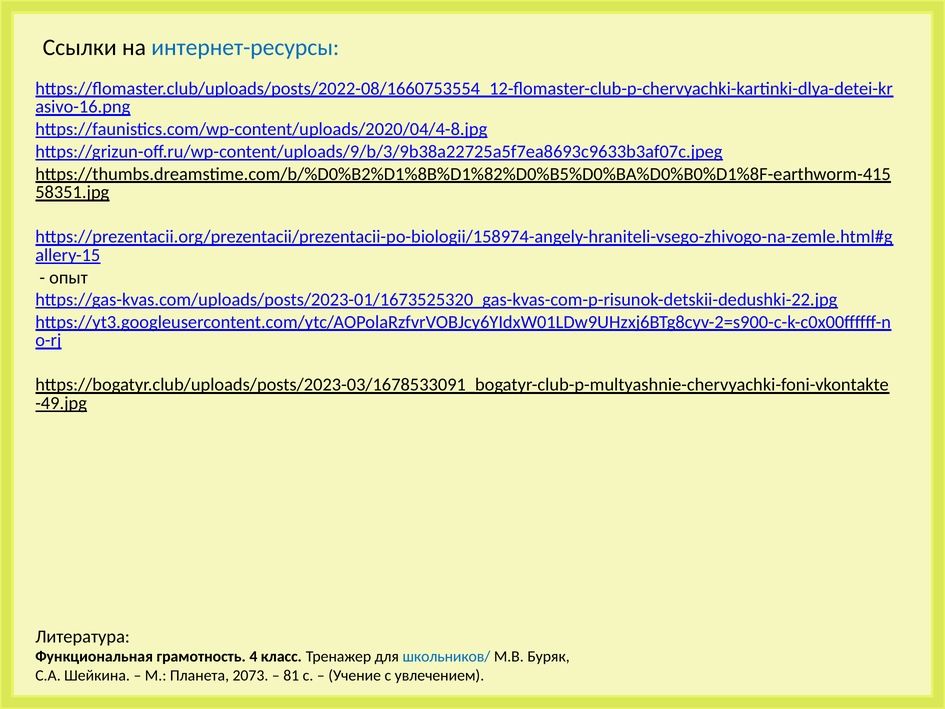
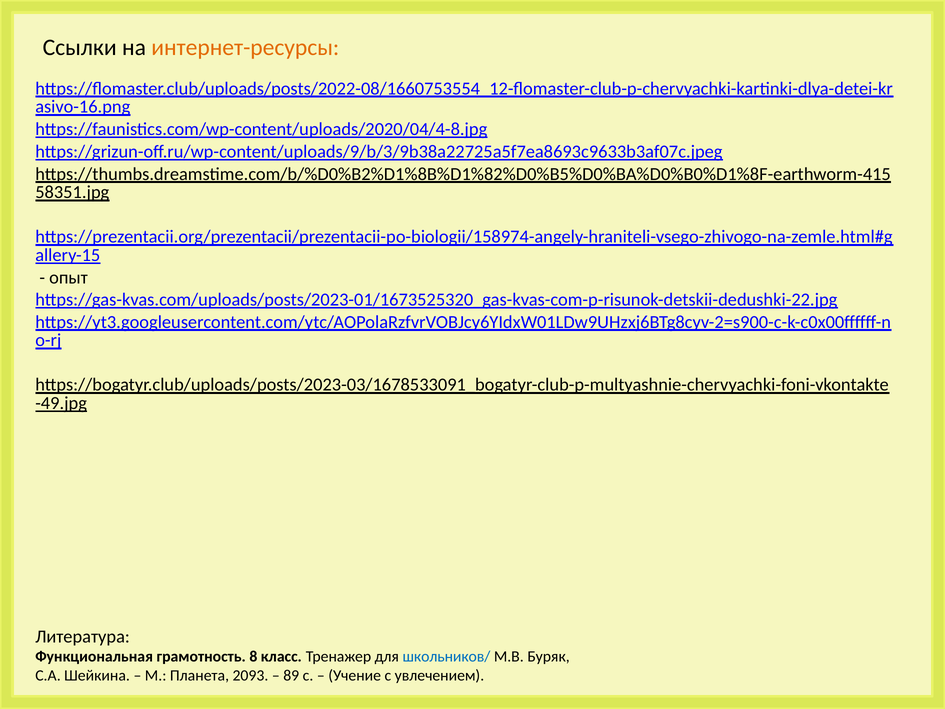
интернет-ресурсы colour: blue -> orange (245, 47)
4: 4 -> 8 (253, 657)
2073: 2073 -> 2093 (250, 675)
81: 81 -> 89 (291, 675)
